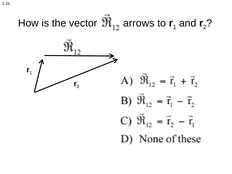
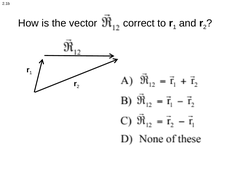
arrows: arrows -> correct (139, 23)
